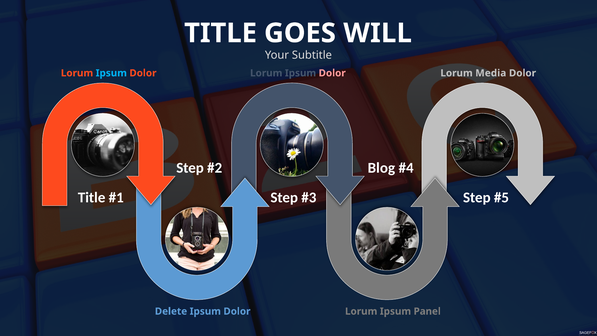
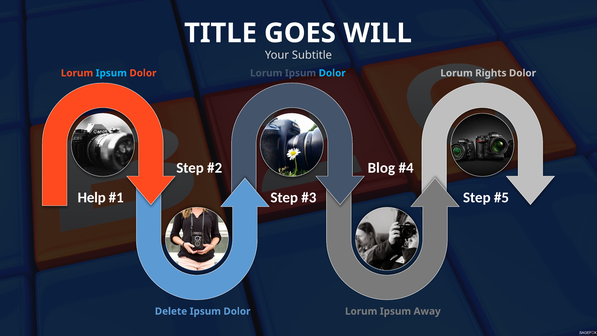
Dolor colour: pink -> light blue (332, 73)
Media: Media -> Rights (491, 73)
Title: Title -> Help (92, 197)
Panel: Panel -> Away (427, 311)
